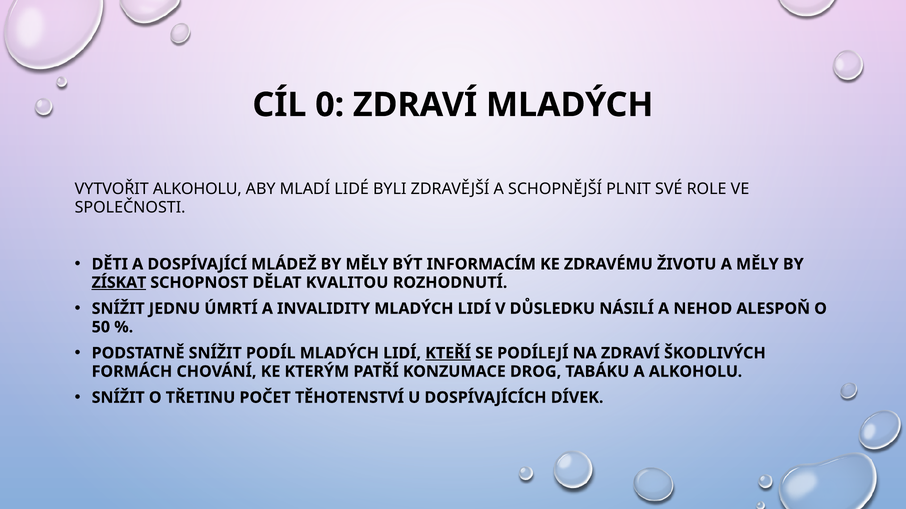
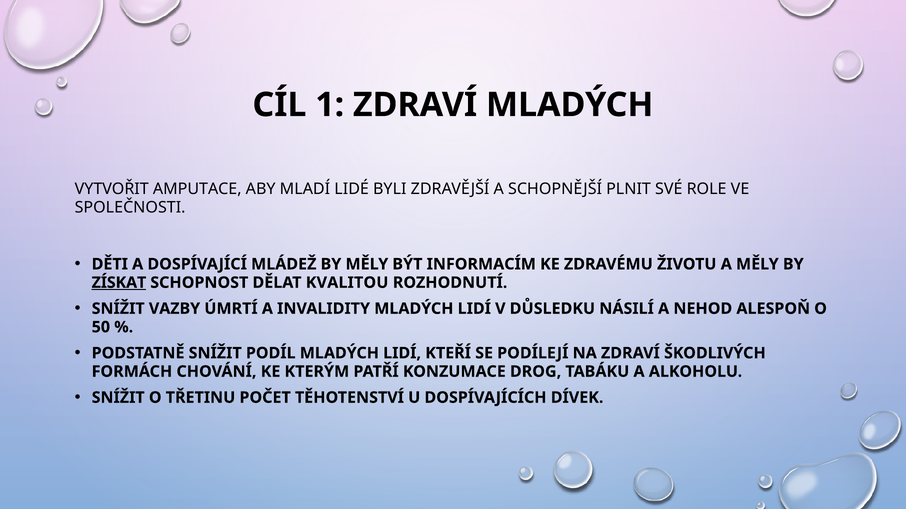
0: 0 -> 1 (330, 105)
VYTVOŘIT ALKOHOLU: ALKOHOLU -> AMPUTACE (197, 189)
JEDNU: JEDNU -> VAZBY (175, 309)
KTEŘÍ underline: present -> none (448, 353)
